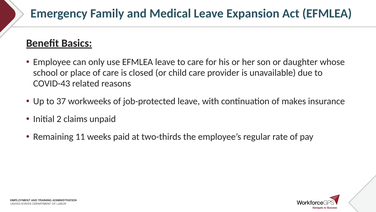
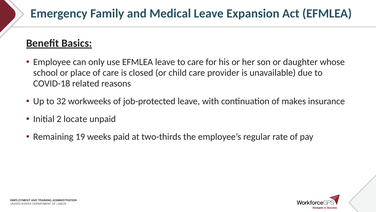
COVID-43: COVID-43 -> COVID-18 (52, 83)
37: 37 -> 32 (61, 101)
claims: claims -> locate (75, 119)
11: 11 -> 19 (80, 136)
